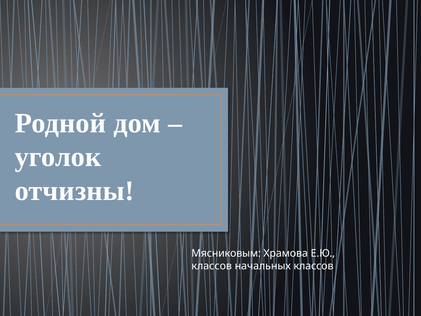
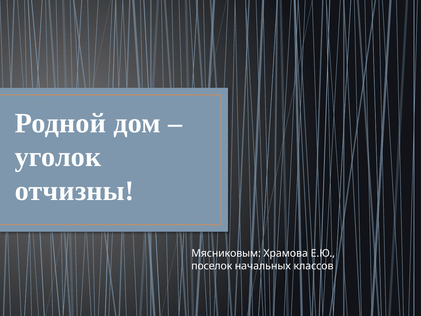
классов: классов -> поселок (212, 266)
